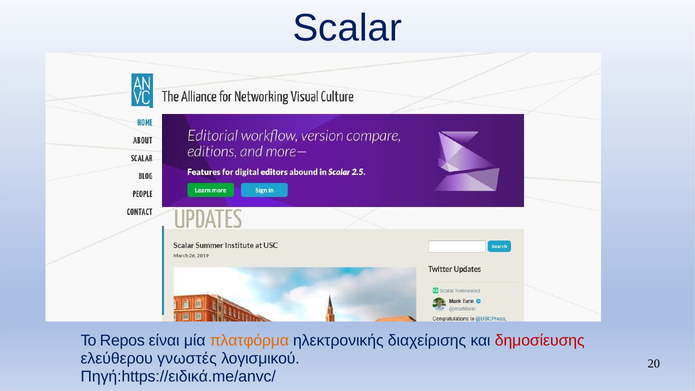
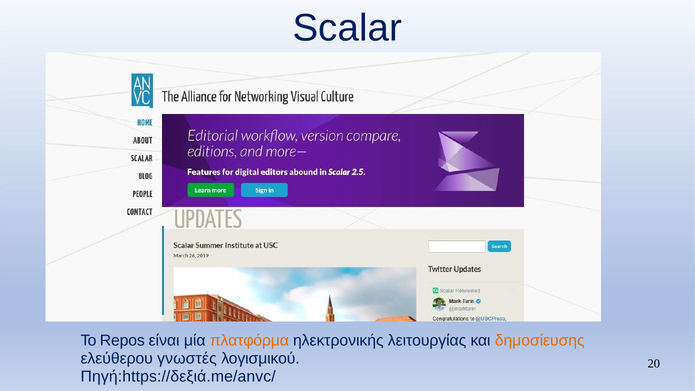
διαχείρισης: διαχείρισης -> λειτουργίας (427, 341)
δημοσίευσης colour: red -> orange (540, 341)
Πηγή:https://ειδικά.me/anvc/: Πηγή:https://ειδικά.me/anvc/ -> Πηγή:https://δεξιά.me/anvc/ (178, 377)
